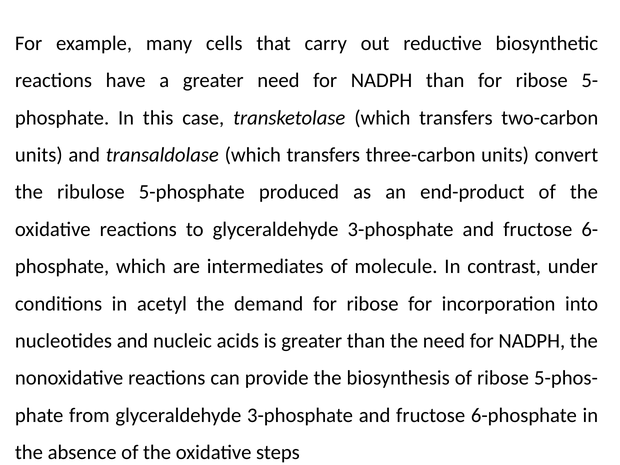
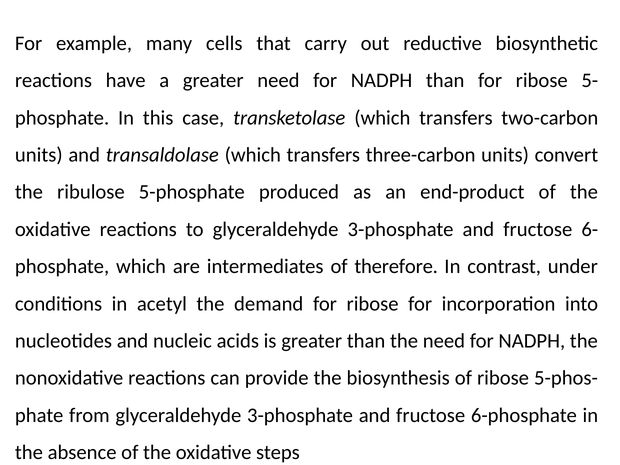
molecule: molecule -> therefore (396, 266)
